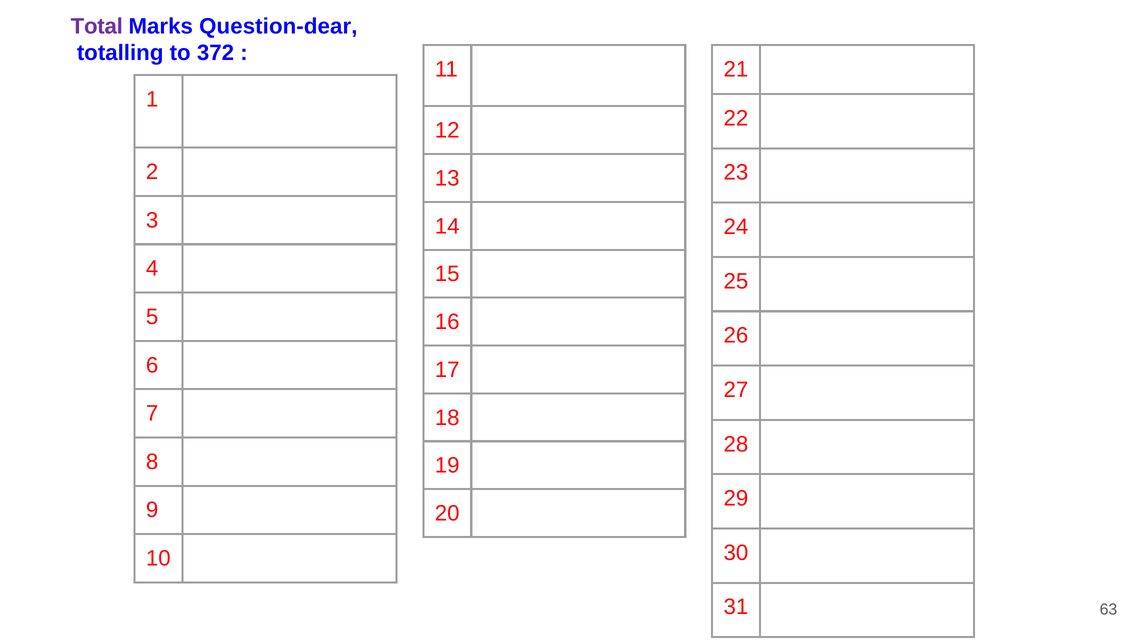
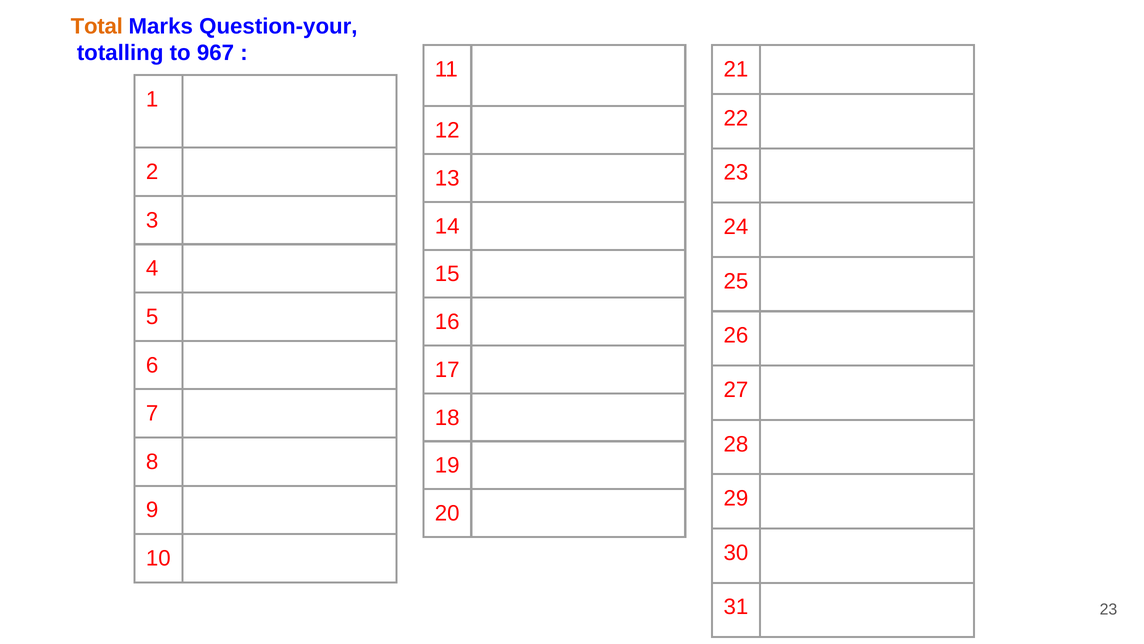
Total colour: purple -> orange (97, 26)
Question-dear: Question-dear -> Question-your (278, 26)
372: 372 -> 967 (215, 53)
31 63: 63 -> 23 (1109, 609)
